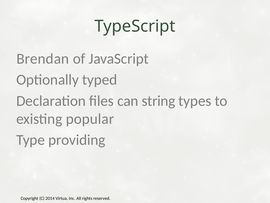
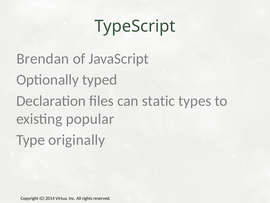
string: string -> static (158, 101)
providing: providing -> originally (77, 140)
